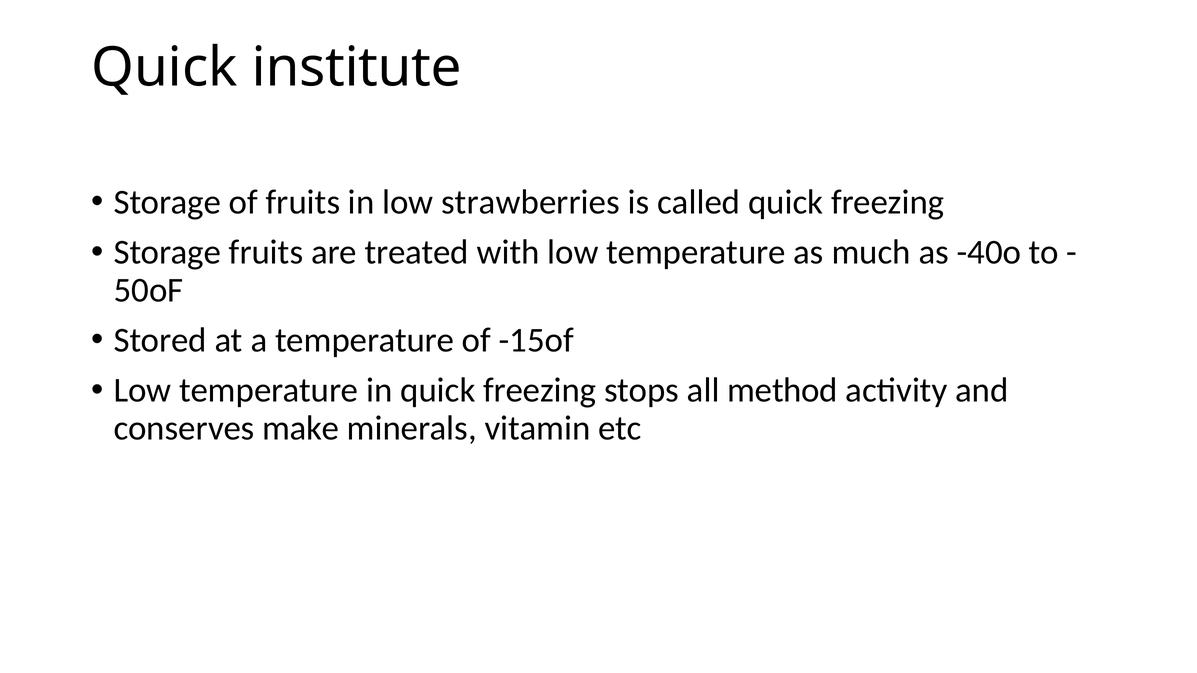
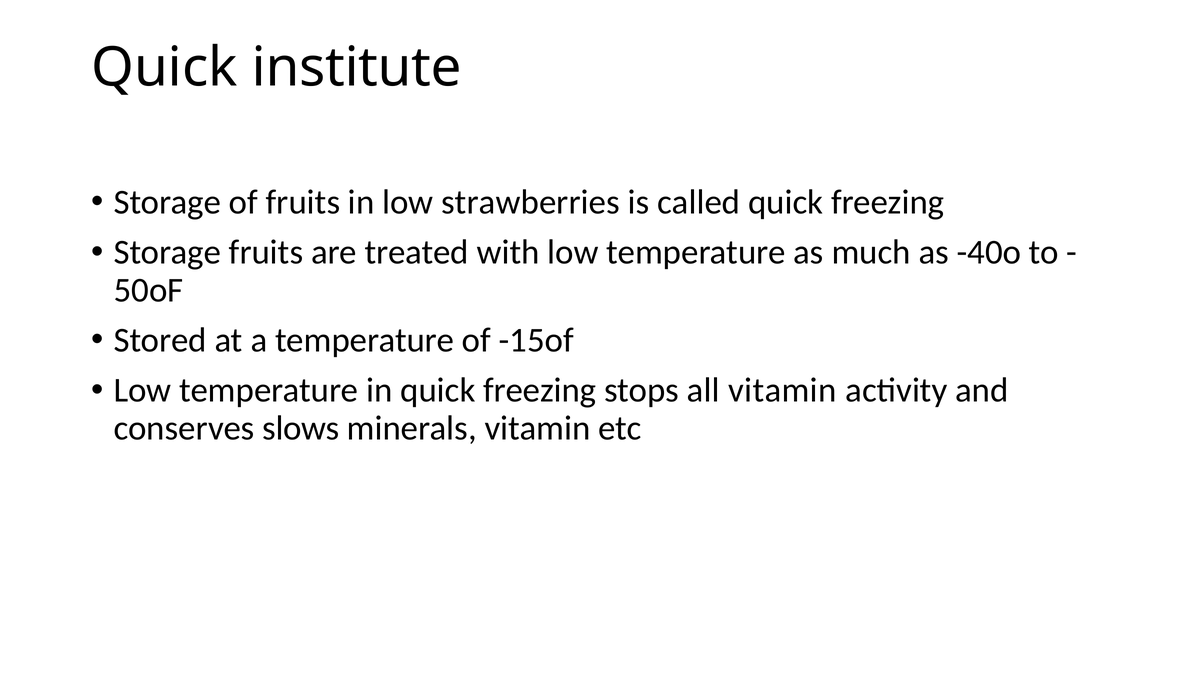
all method: method -> vitamin (782, 391)
make: make -> slows (301, 428)
